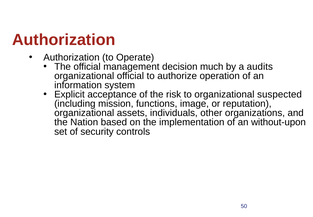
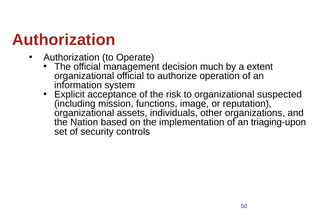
audits: audits -> extent (260, 67)
without-upon: without-upon -> triaging-upon (278, 122)
